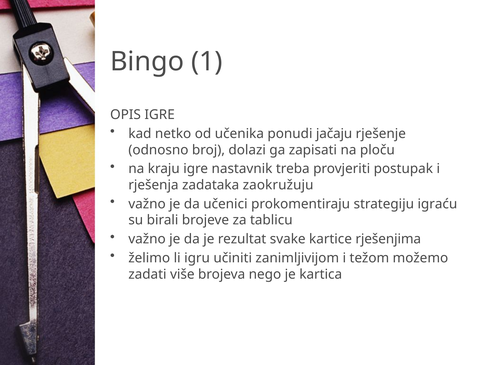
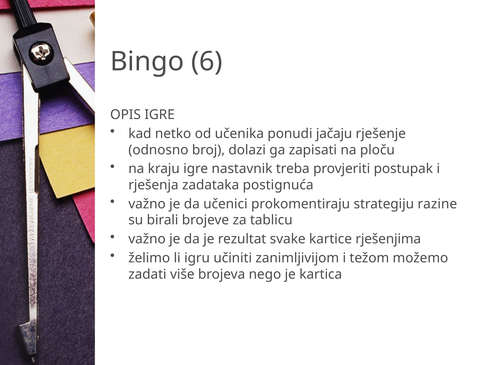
1: 1 -> 6 (207, 61)
zaokružuju: zaokružuju -> postignuća (278, 185)
igraću: igraću -> razine (437, 204)
